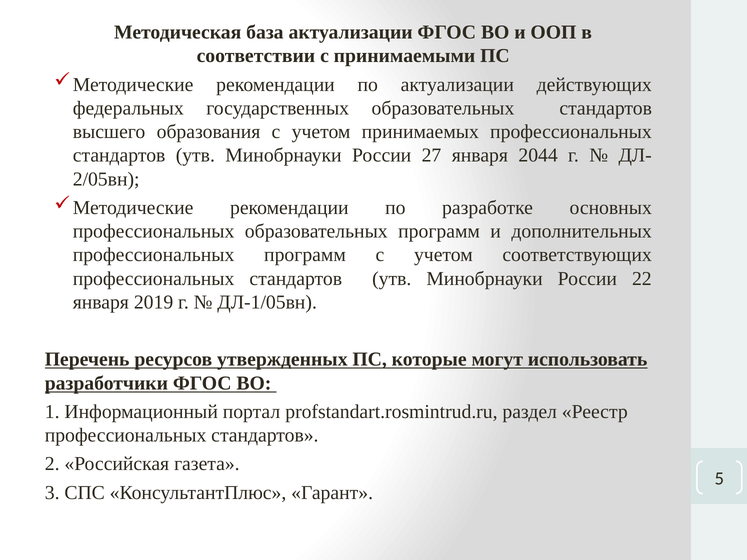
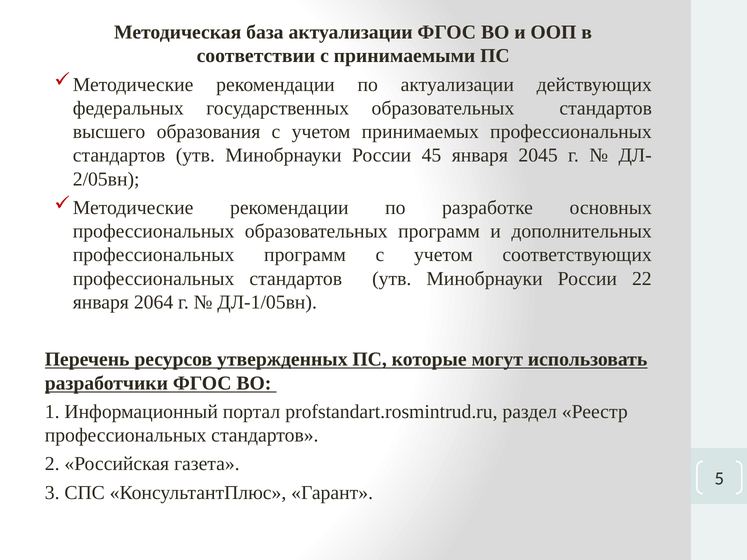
27: 27 -> 45 (431, 156)
2044: 2044 -> 2045 (538, 156)
2019: 2019 -> 2064 (154, 302)
